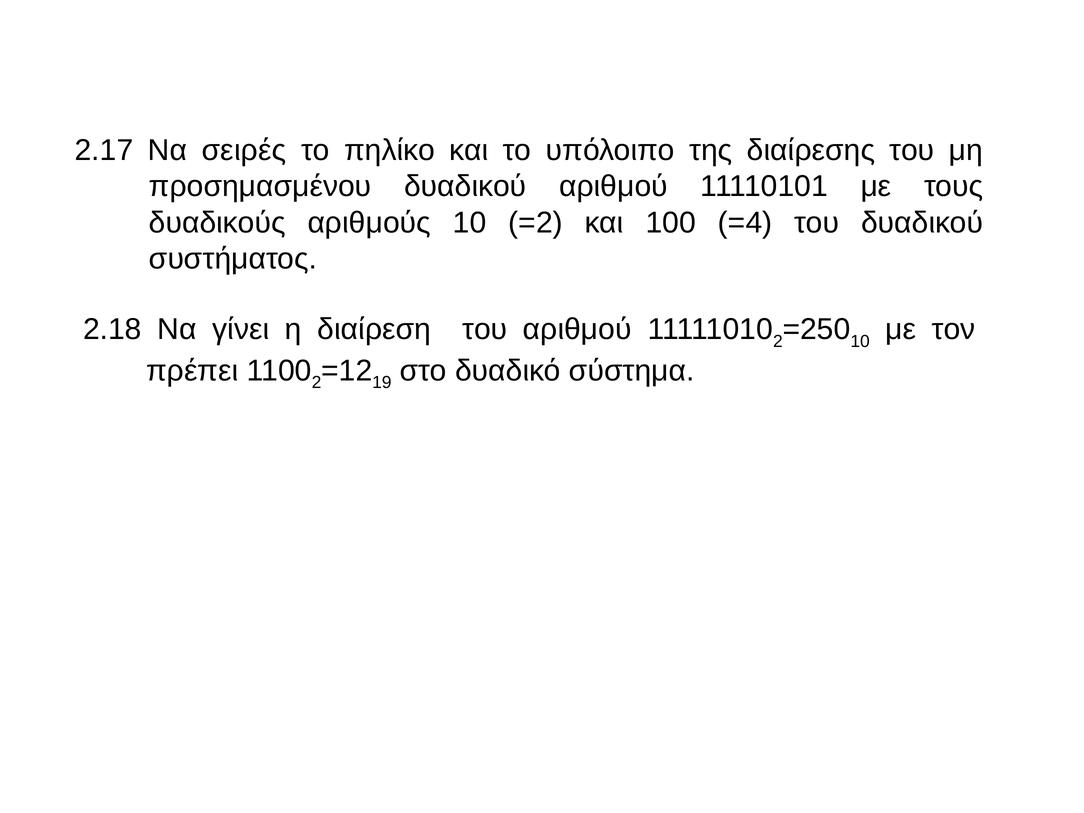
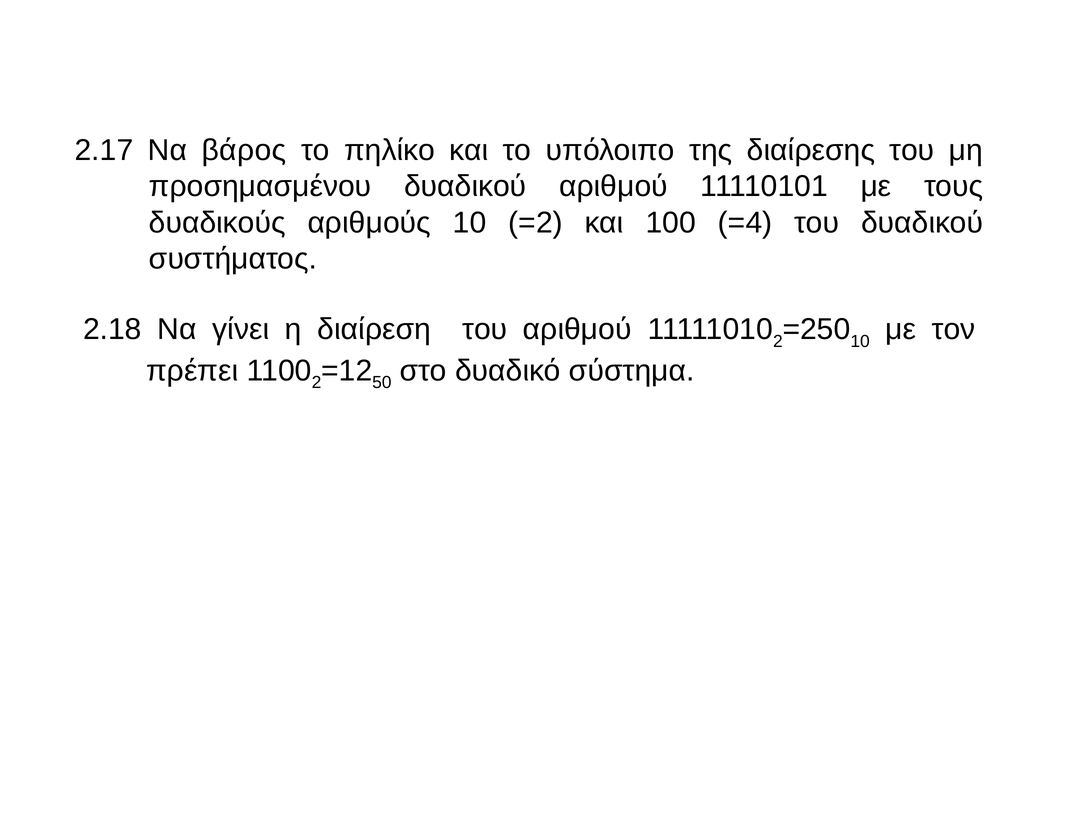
σειρές: σειρές -> βάρος (244, 150)
19: 19 -> 50 (382, 382)
